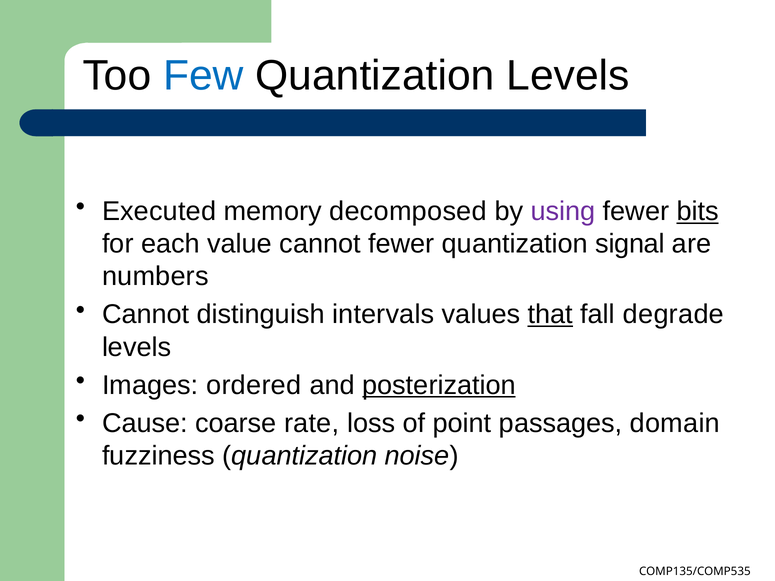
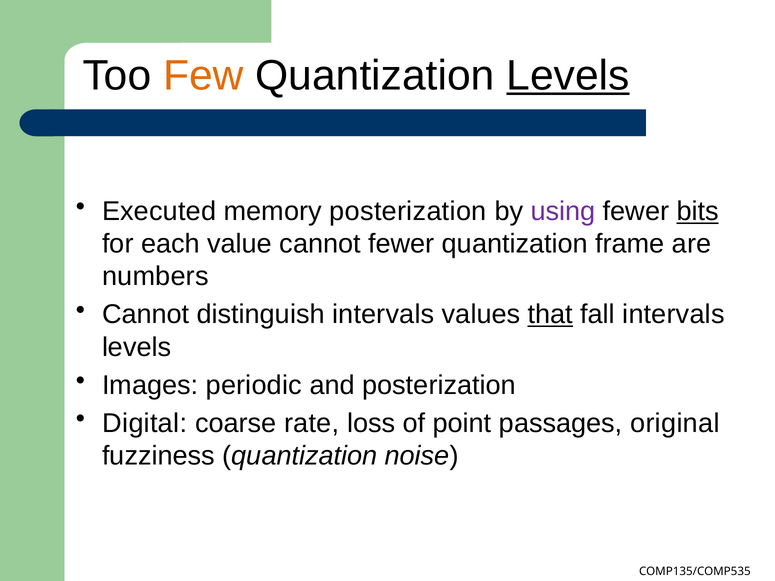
Few colour: blue -> orange (203, 76)
Levels underline: none -> present (568, 76)
memory decomposed: decomposed -> posterization (408, 212)
signal: signal -> frame (630, 244)
fall degrade: degrade -> intervals (673, 315)
ordered: ordered -> periodic (254, 385)
posterization underline: present -> none (439, 385)
Cause: Cause -> Digital (145, 423)
domain: domain -> original (675, 423)
